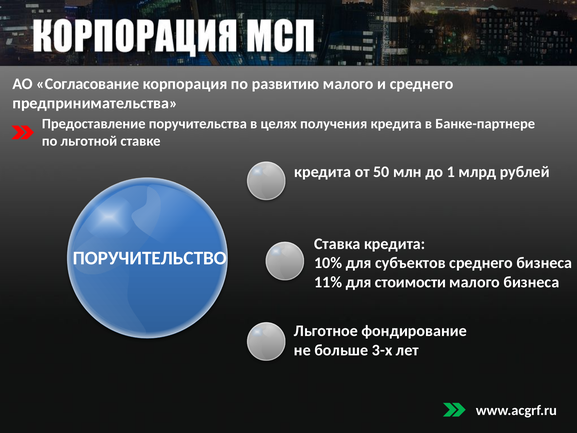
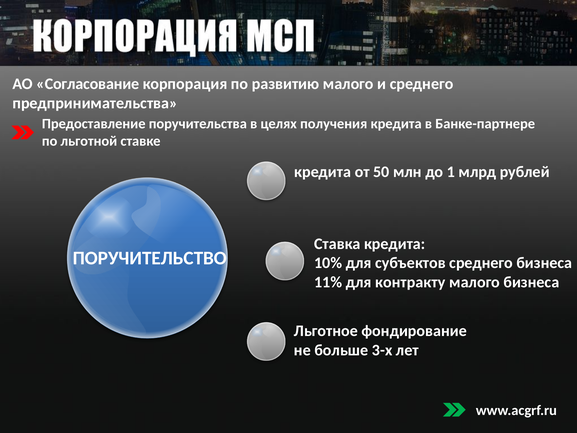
стоимости: стоимости -> контракту (410, 282)
